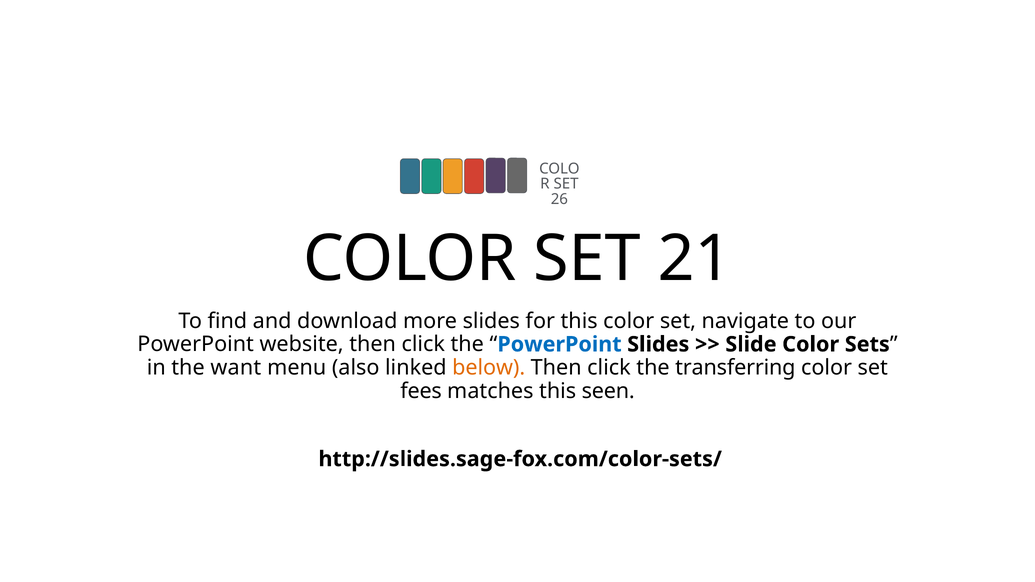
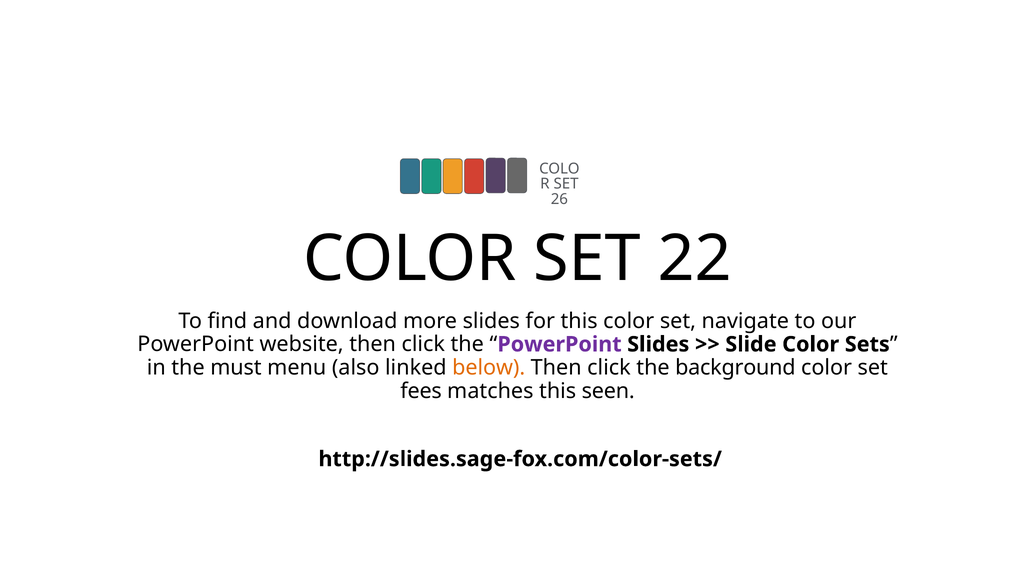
21: 21 -> 22 (695, 259)
PowerPoint colour: blue -> purple (559, 344)
want: want -> must (236, 368)
transferring: transferring -> background (735, 368)
